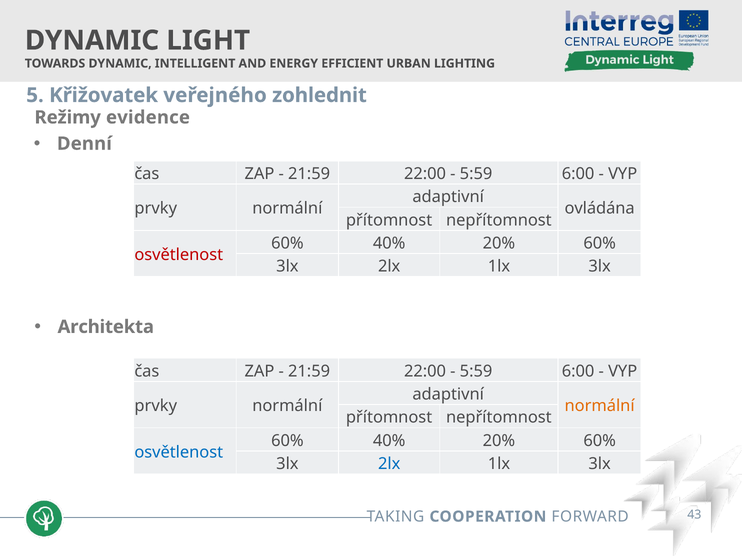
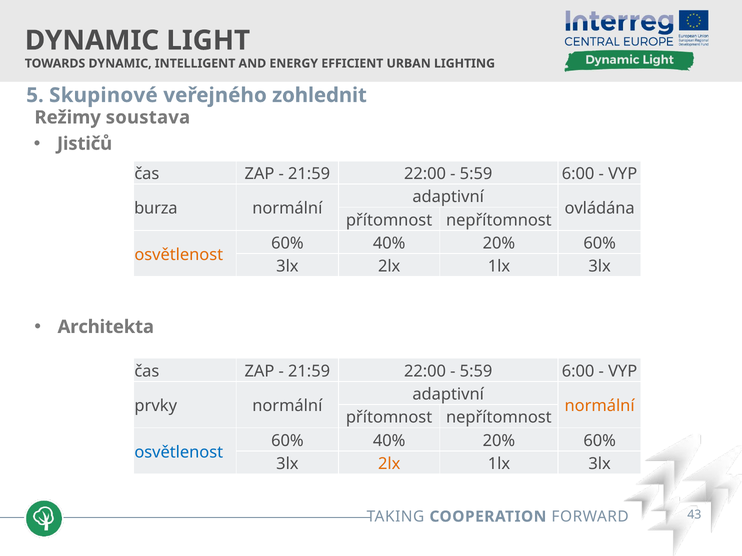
Křižovatek: Křižovatek -> Skupinové (103, 95)
evidence: evidence -> soustava (148, 117)
Denní: Denní -> Jističů (85, 144)
prvky: prvky -> burza (156, 209)
osvětlenost colour: red -> orange (179, 255)
2lx colour: blue -> orange (389, 464)
